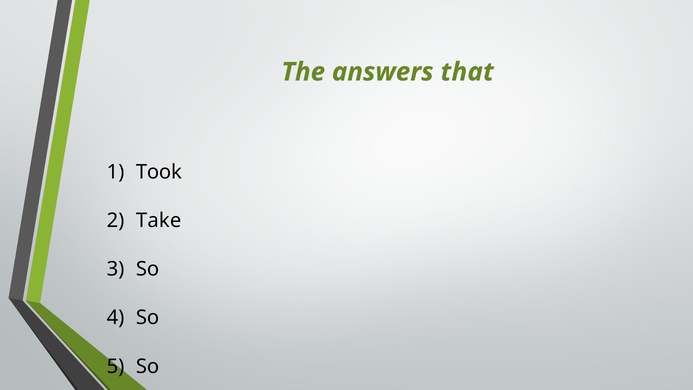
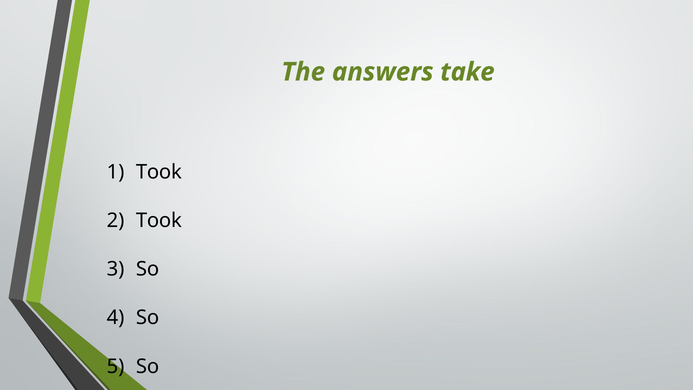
that: that -> take (467, 72)
Take: Take -> Took (159, 221)
